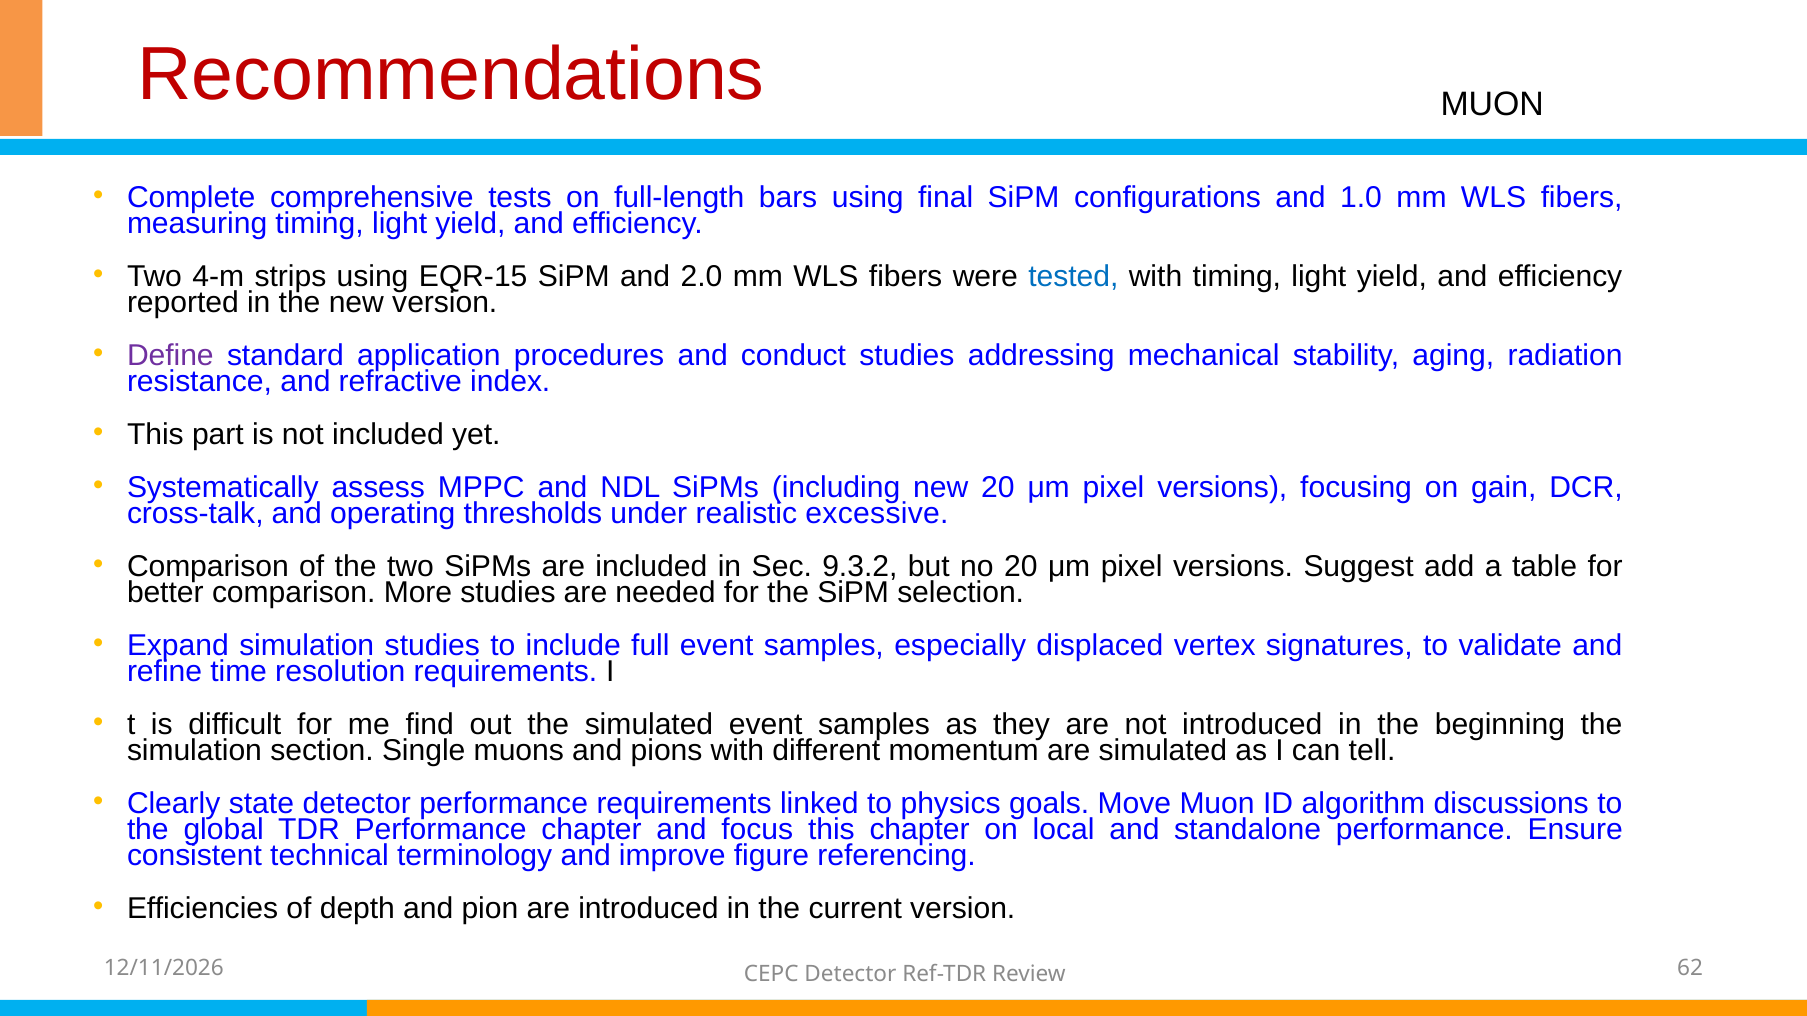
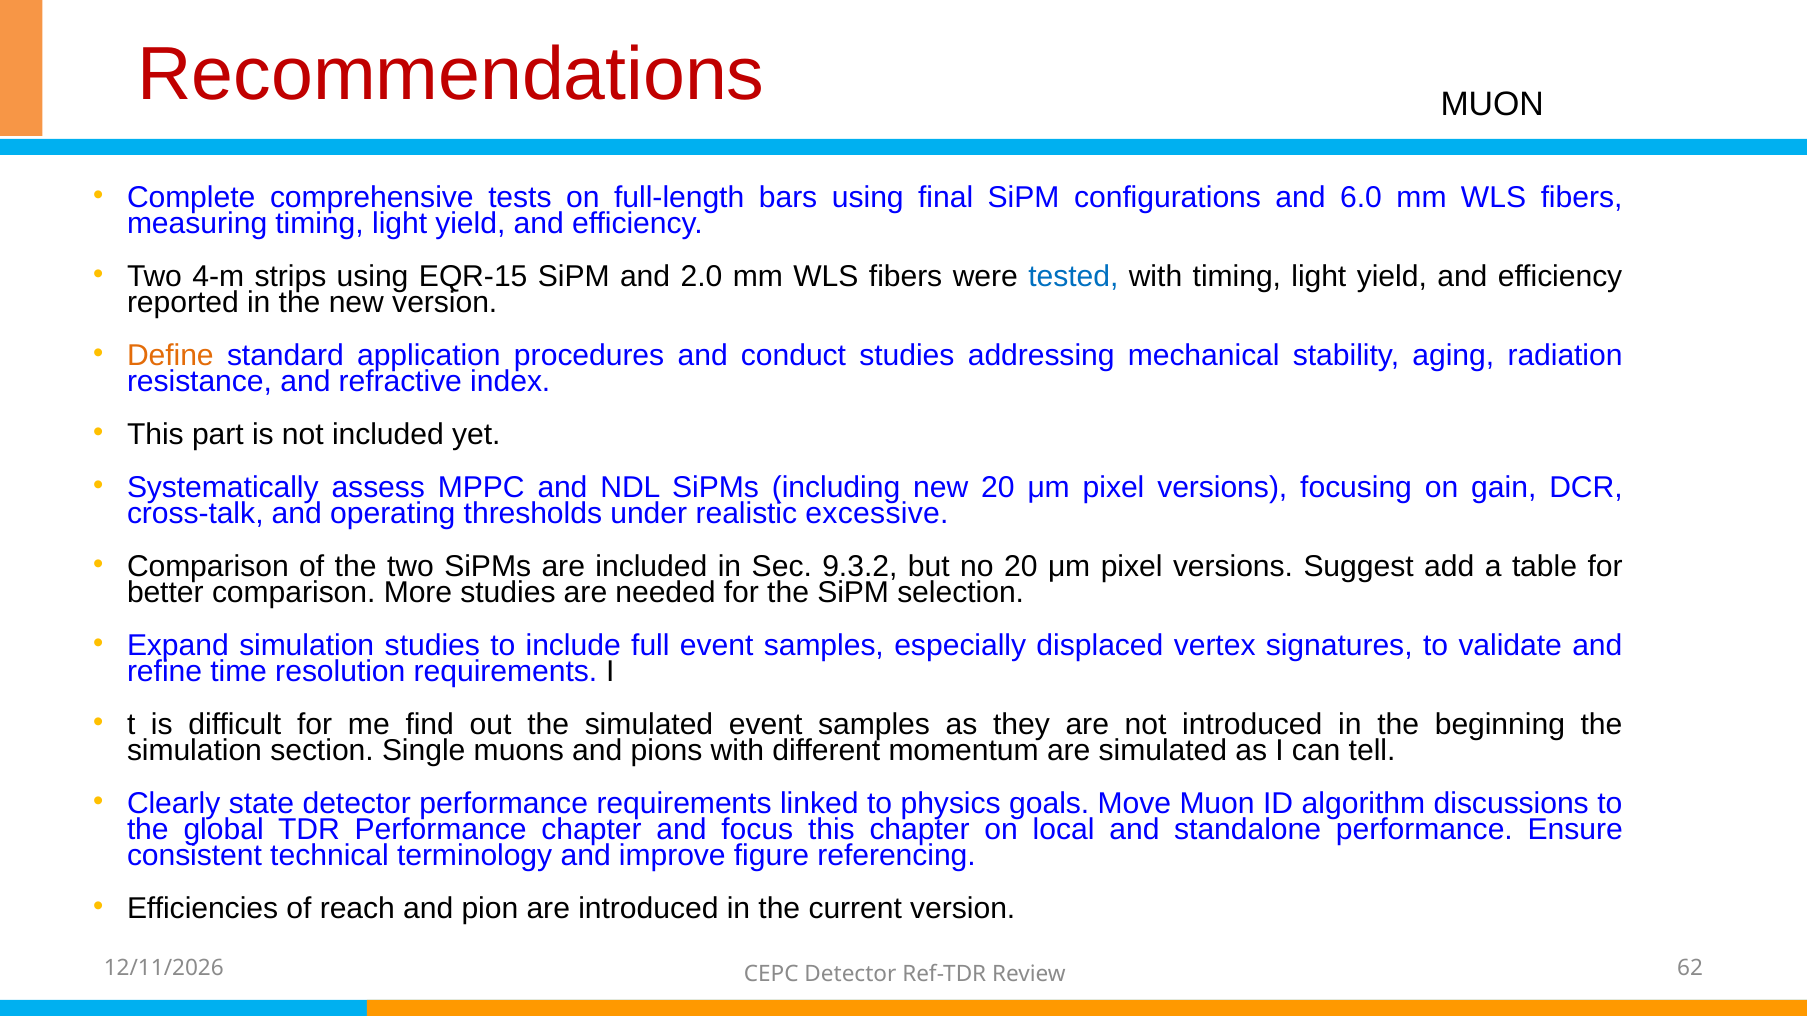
1.0: 1.0 -> 6.0 (1361, 197)
Define colour: purple -> orange (170, 355)
depth: depth -> reach (357, 908)
